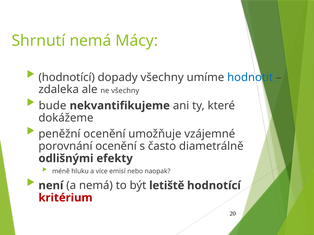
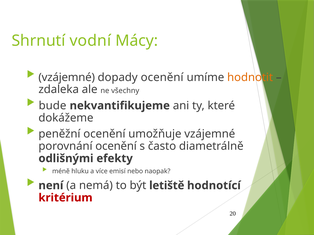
Shrnutí nemá: nemá -> vodní (90, 41)
hodnotící: hodnotící -> vzájemné (67, 77)
dopady všechny: všechny -> ocenění (162, 77)
hodnotit colour: blue -> orange (250, 77)
